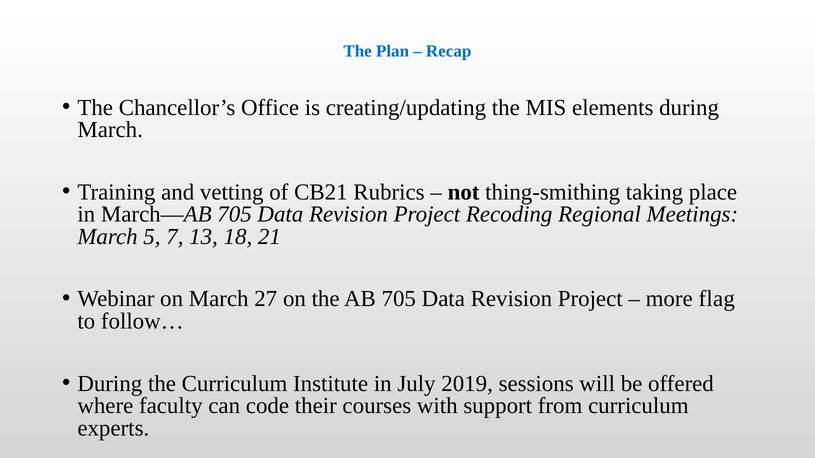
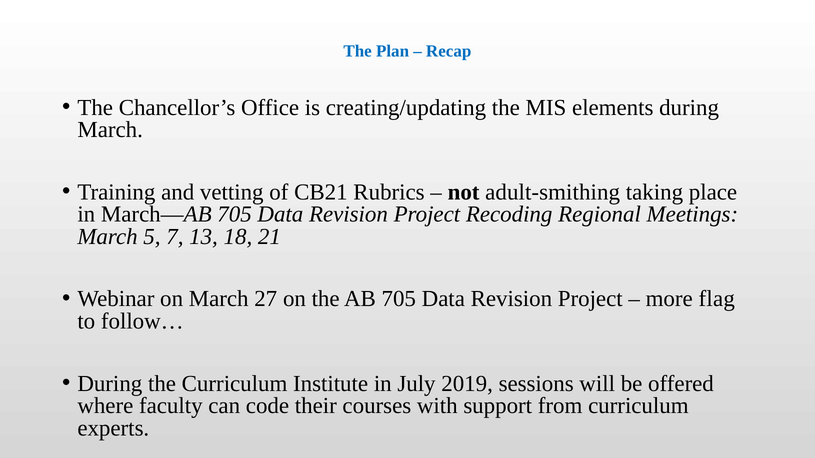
thing-smithing: thing-smithing -> adult-smithing (553, 192)
